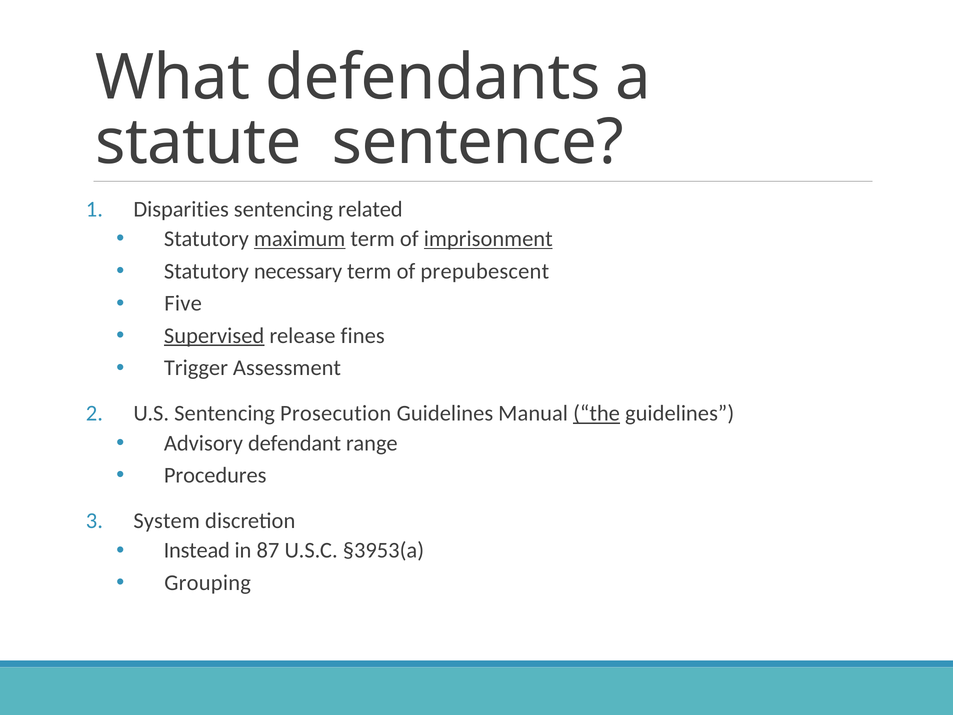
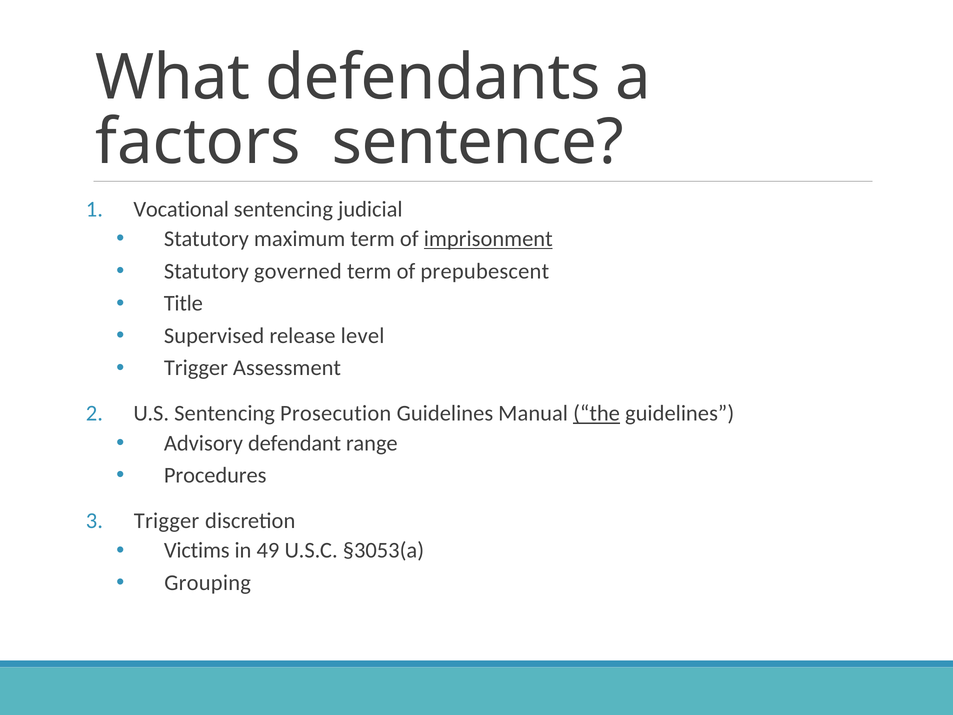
statute: statute -> factors (198, 142)
Disparities: Disparities -> Vocational (181, 209)
related: related -> judicial (370, 209)
maximum underline: present -> none (300, 239)
necessary: necessary -> governed (298, 271)
Five: Five -> Title (183, 303)
Supervised underline: present -> none (214, 336)
fines: fines -> level (363, 336)
System: System -> Trigger (167, 521)
Instead: Instead -> Victims (197, 550)
87: 87 -> 49 (268, 550)
§3953(a: §3953(a -> §3053(a (383, 550)
